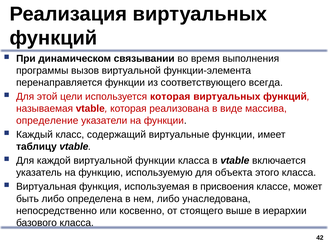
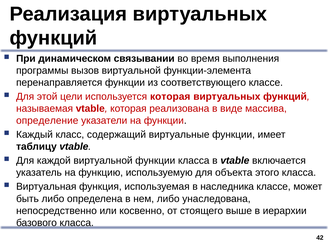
соответствующего всегда: всегда -> классе (266, 82)
присвоения: присвоения -> наследника (227, 187)
